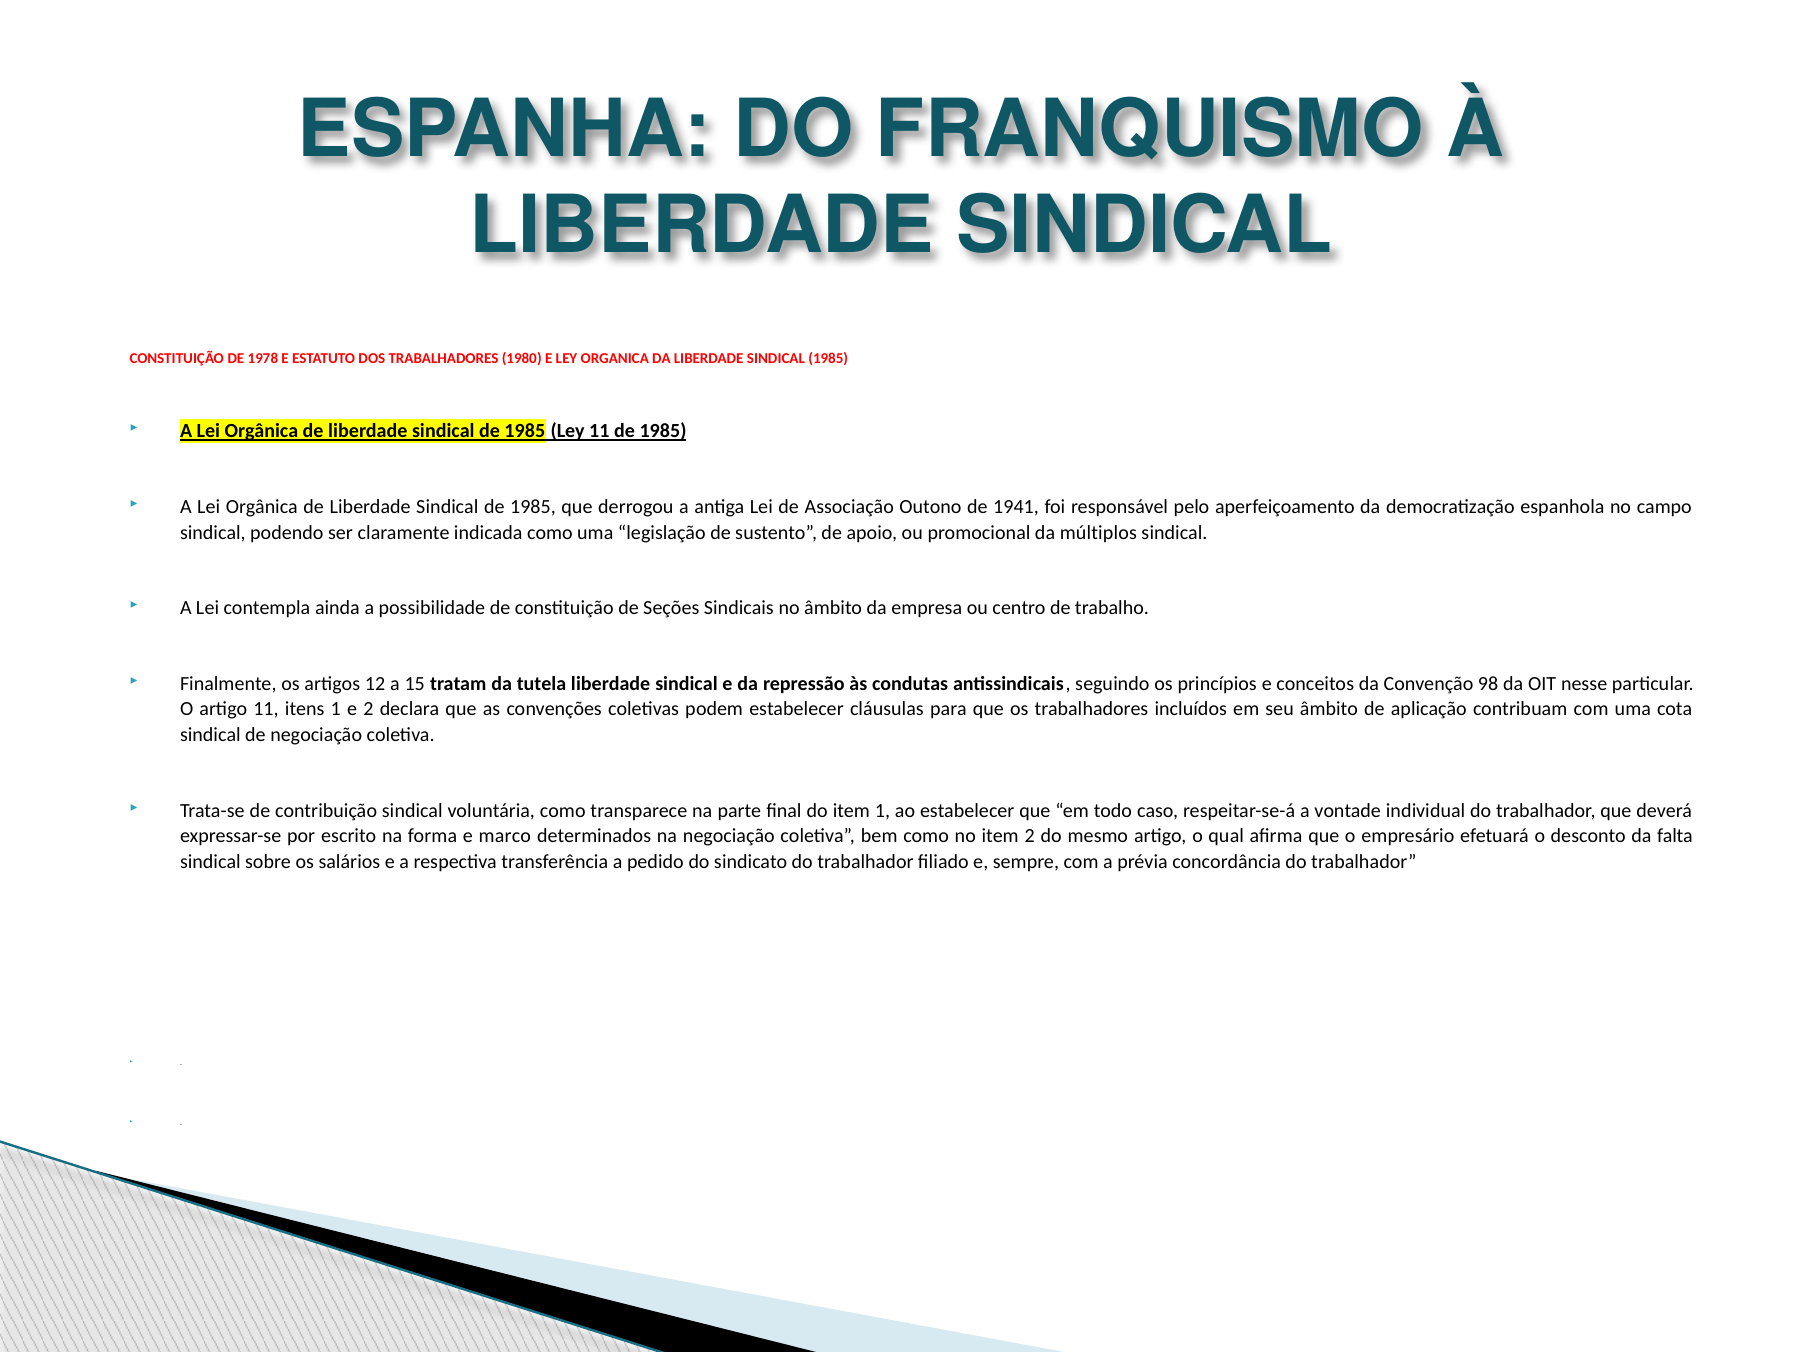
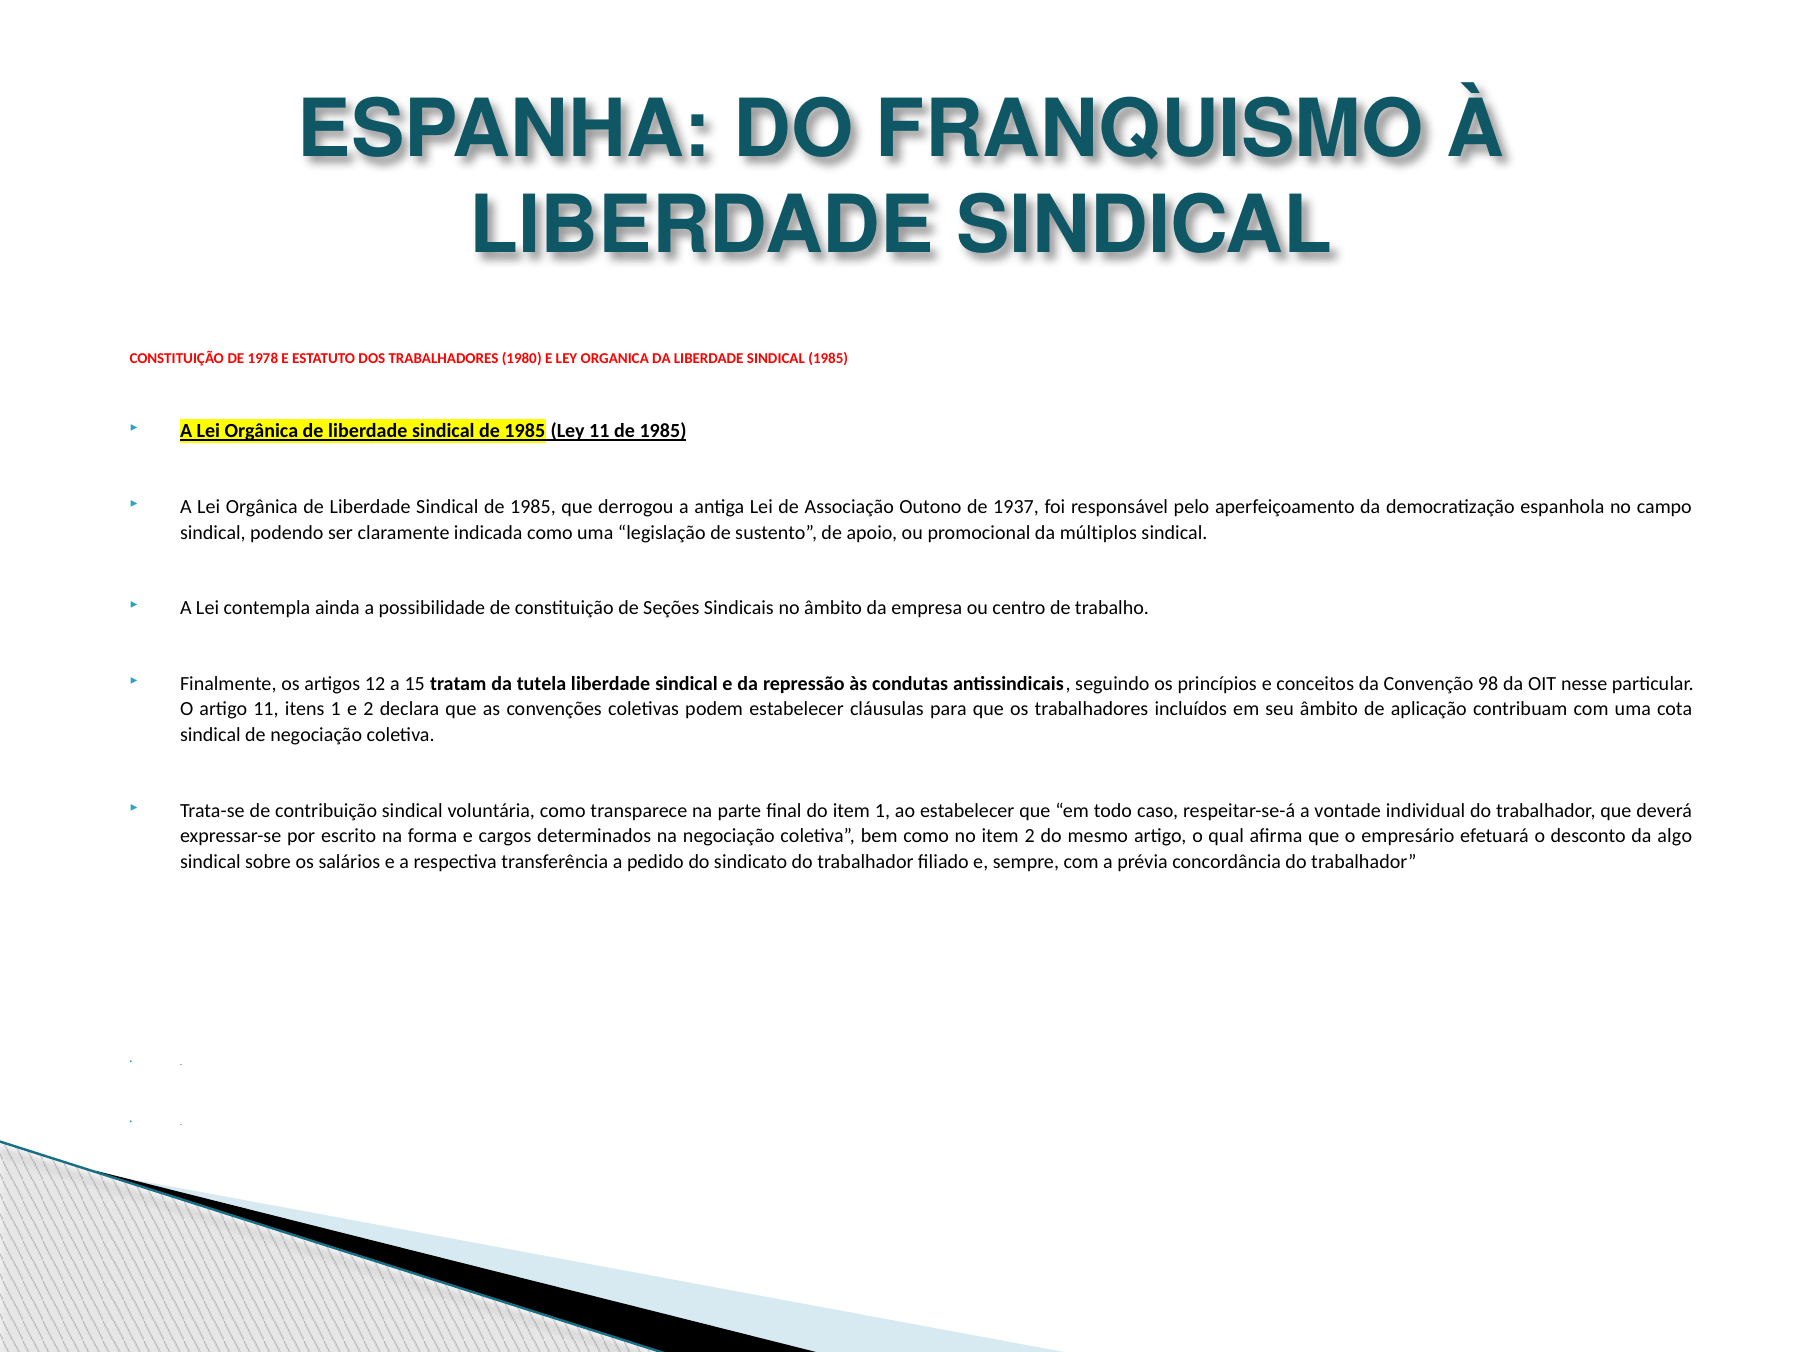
1941: 1941 -> 1937 (1016, 507)
marco: marco -> cargos (505, 836)
falta: falta -> algo (1675, 836)
